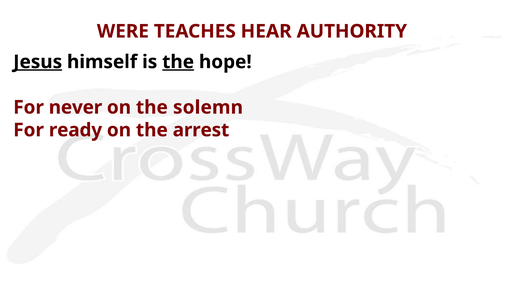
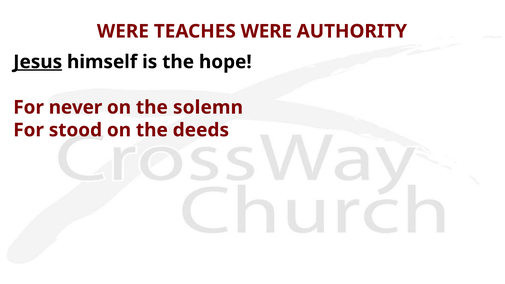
TEACHES HEAR: HEAR -> WERE (266, 31)
the underline: present -> none (178, 62)
ready: ready -> stood (75, 130)
arrest: arrest -> deeds (201, 130)
